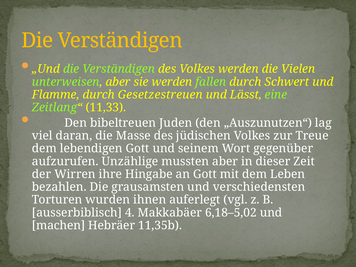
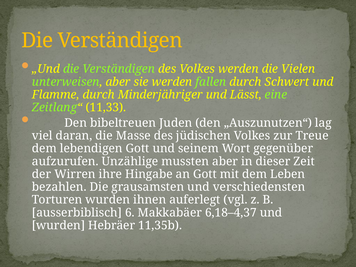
Gesetzestreuen: Gesetzestreuen -> Minderjähriger (160, 95)
4: 4 -> 6 (130, 213)
6,18–5,02: 6,18–5,02 -> 6,18–4,37 (231, 213)
machen: machen -> wurden (59, 225)
